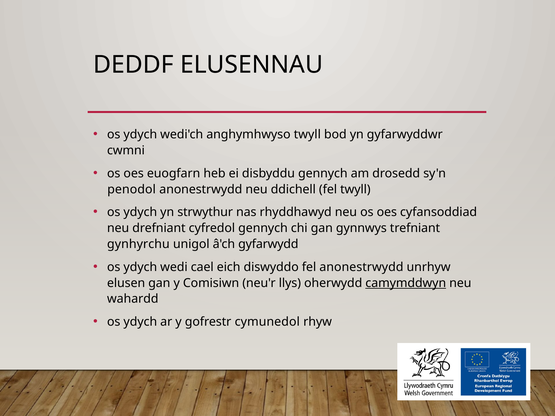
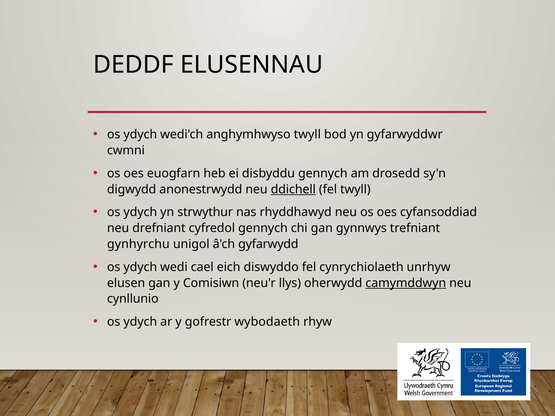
penodol: penodol -> digwydd (132, 189)
ddichell underline: none -> present (293, 189)
fel anonestrwydd: anonestrwydd -> cynrychiolaeth (361, 267)
wahardd: wahardd -> cynllunio (133, 299)
cymunedol: cymunedol -> wybodaeth (267, 322)
